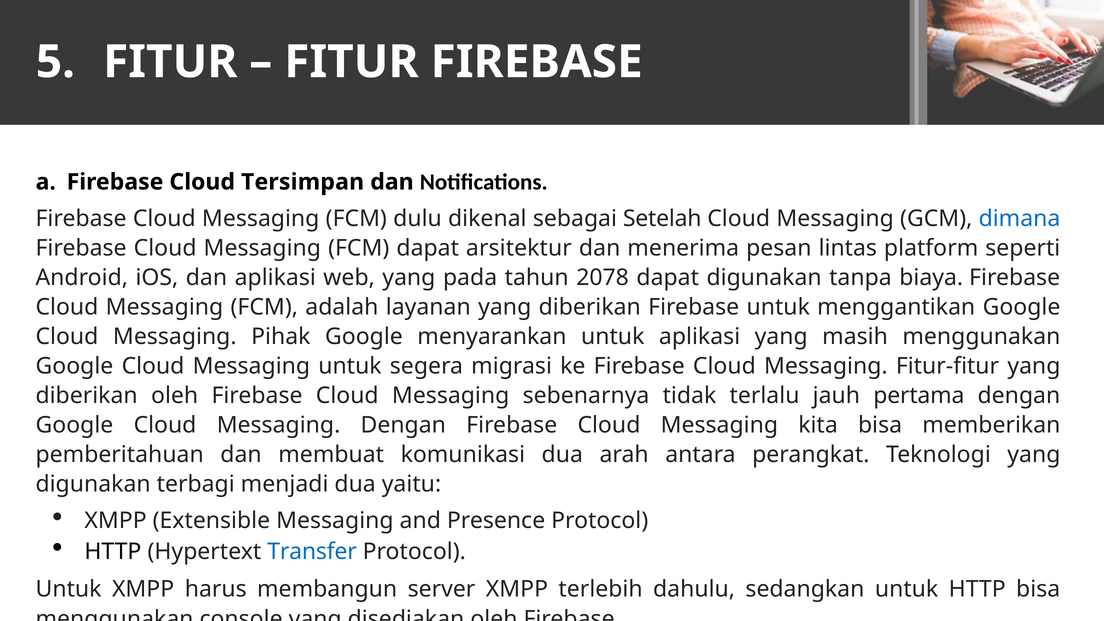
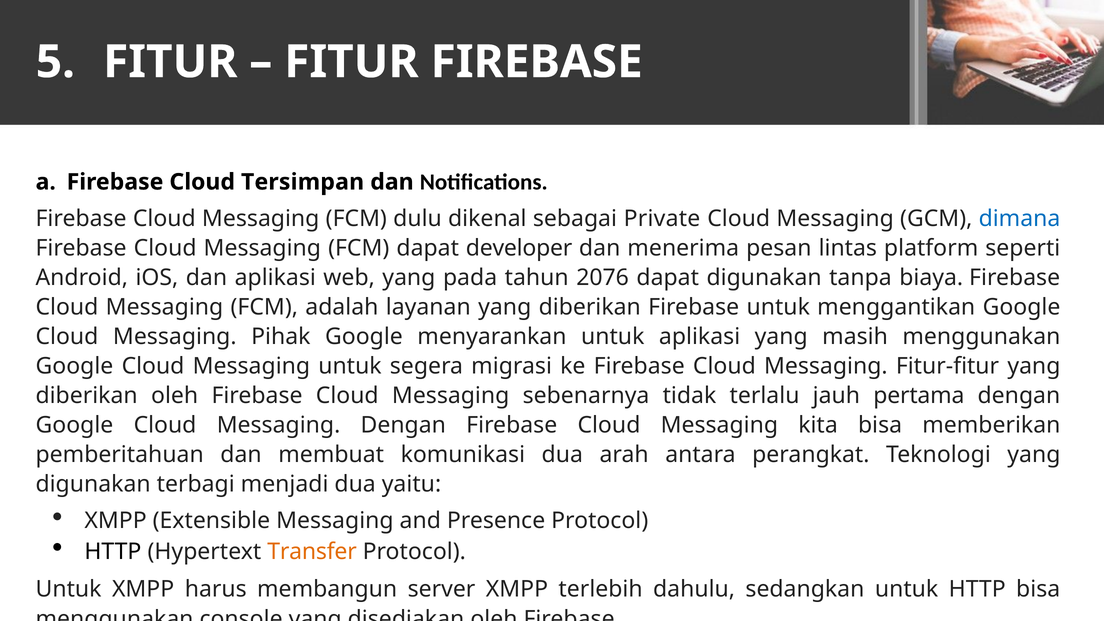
Setelah: Setelah -> Private (662, 218)
arsitektur: arsitektur -> developer (519, 248)
2078: 2078 -> 2076 (603, 277)
Transfer colour: blue -> orange (312, 552)
